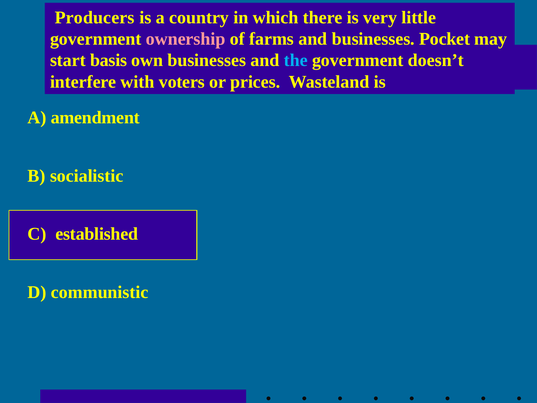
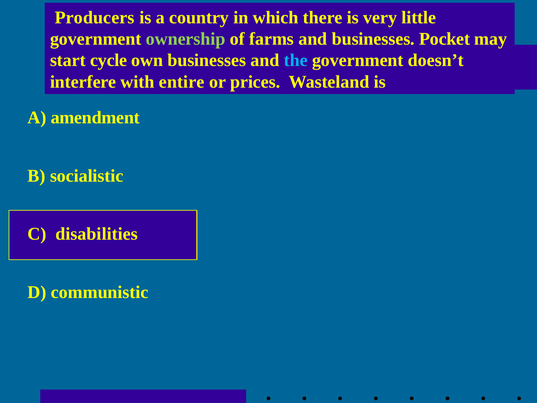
ownership colour: pink -> light green (186, 39)
basis: basis -> cycle (109, 60)
voters: voters -> entire (182, 82)
established: established -> disabilities (97, 234)
